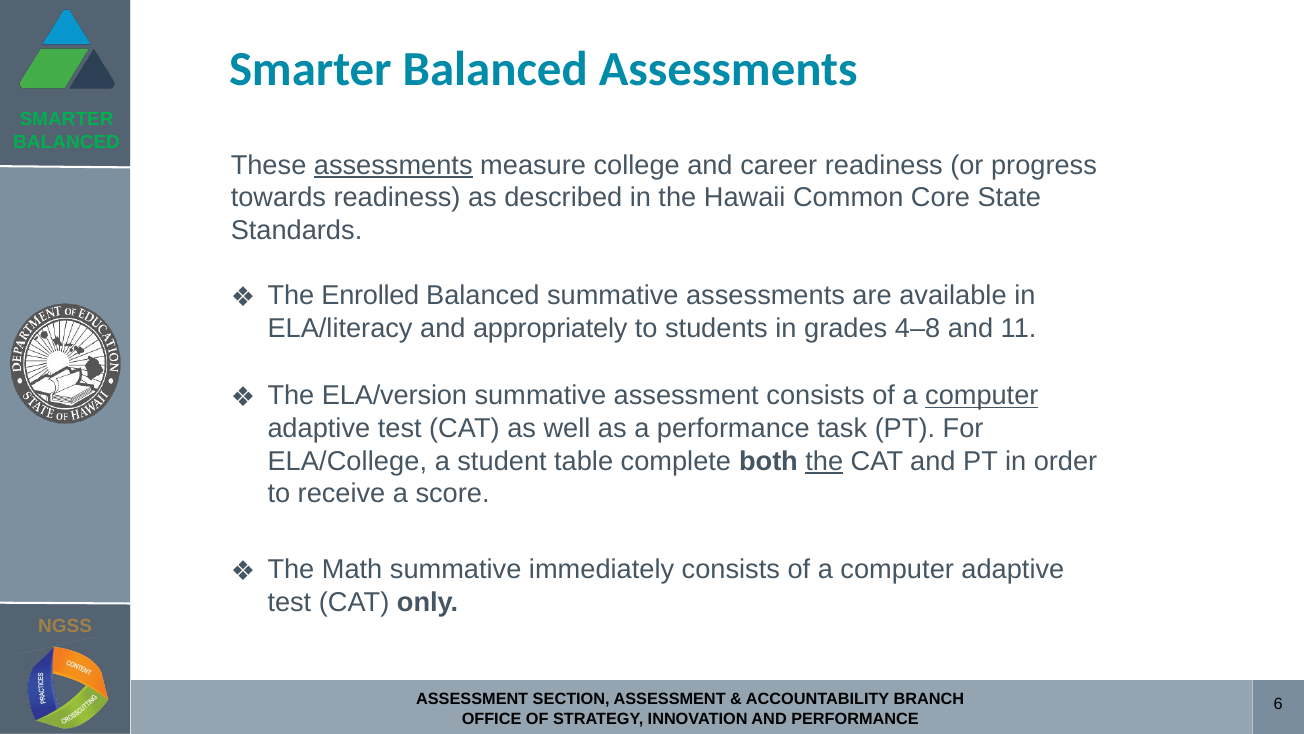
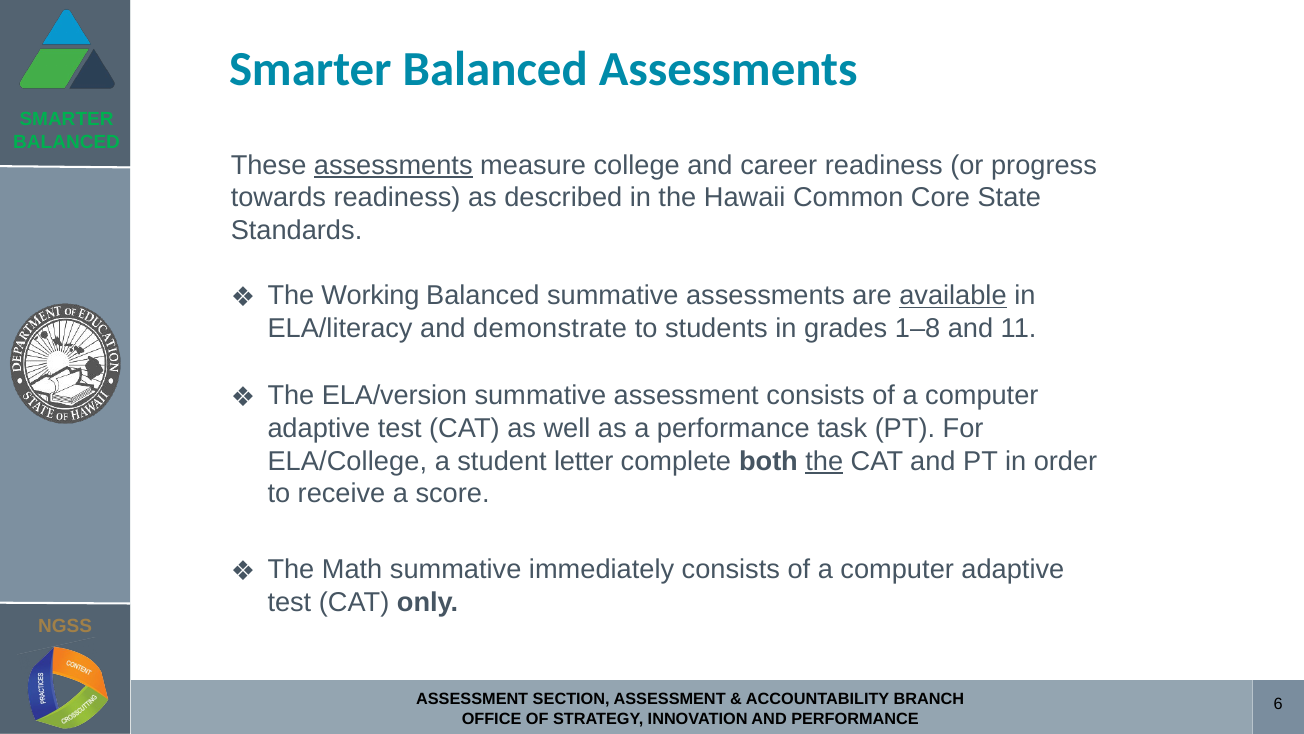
Enrolled: Enrolled -> Working (370, 296)
available underline: none -> present (953, 296)
appropriately: appropriately -> demonstrate (550, 328)
4–8: 4–8 -> 1–8 (918, 328)
computer underline: present -> none (982, 396)
table: table -> letter (584, 461)
